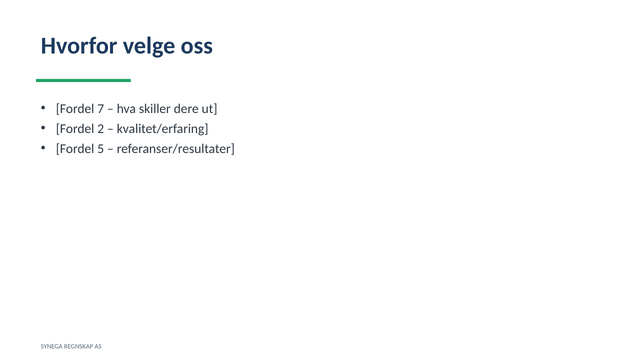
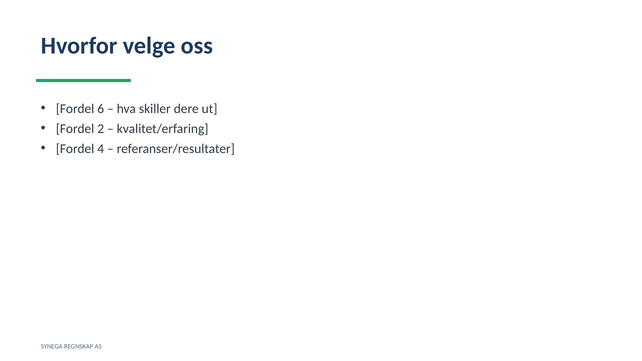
7: 7 -> 6 (101, 109)
5: 5 -> 4 (101, 149)
